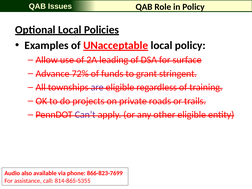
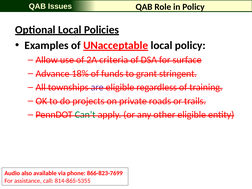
leading: leading -> criteria (114, 60)
72%: 72% -> 18% (80, 74)
Can’t colour: purple -> green (85, 115)
